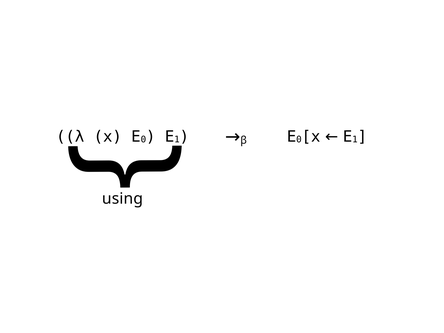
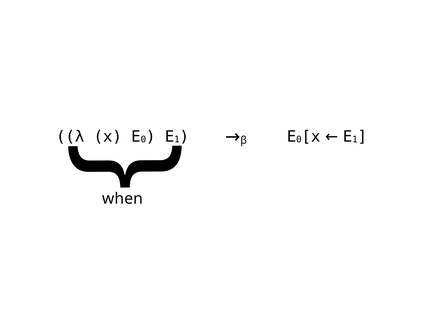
using: using -> when (122, 199)
